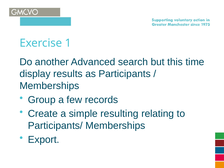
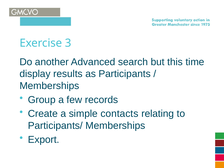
1: 1 -> 3 (68, 43)
resulting: resulting -> contacts (119, 114)
